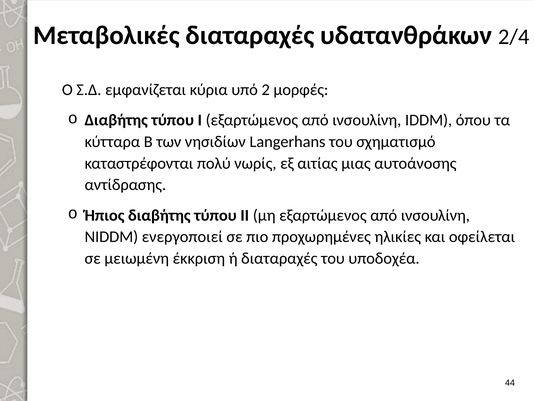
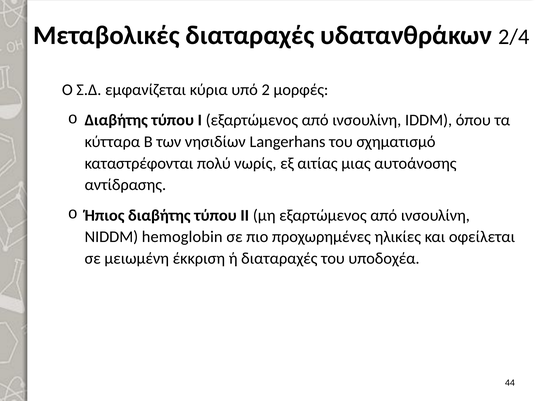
ενεργοποιεί: ενεργοποιεί -> hemoglobin (182, 237)
